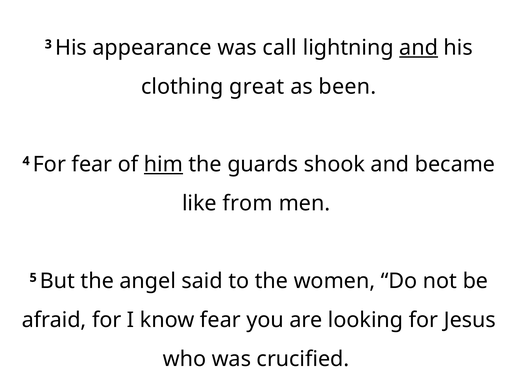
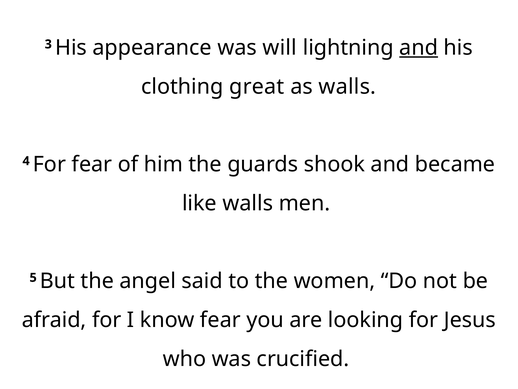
call: call -> will (280, 48)
as been: been -> walls (347, 87)
him underline: present -> none (163, 164)
like from: from -> walls (248, 203)
